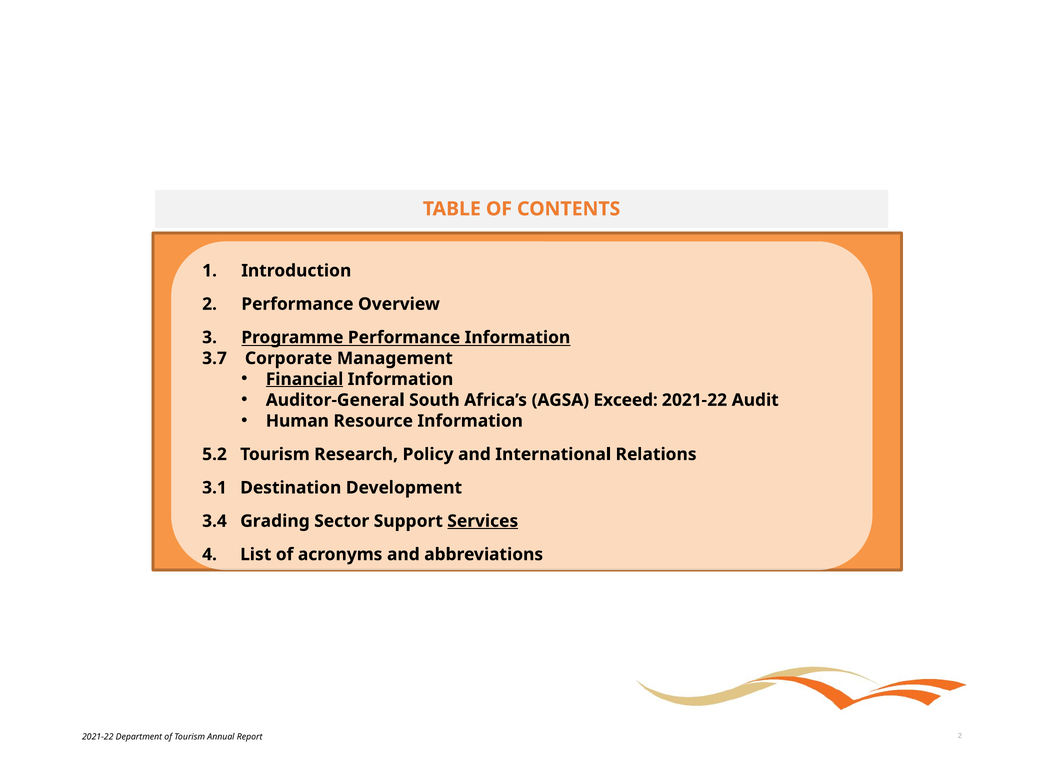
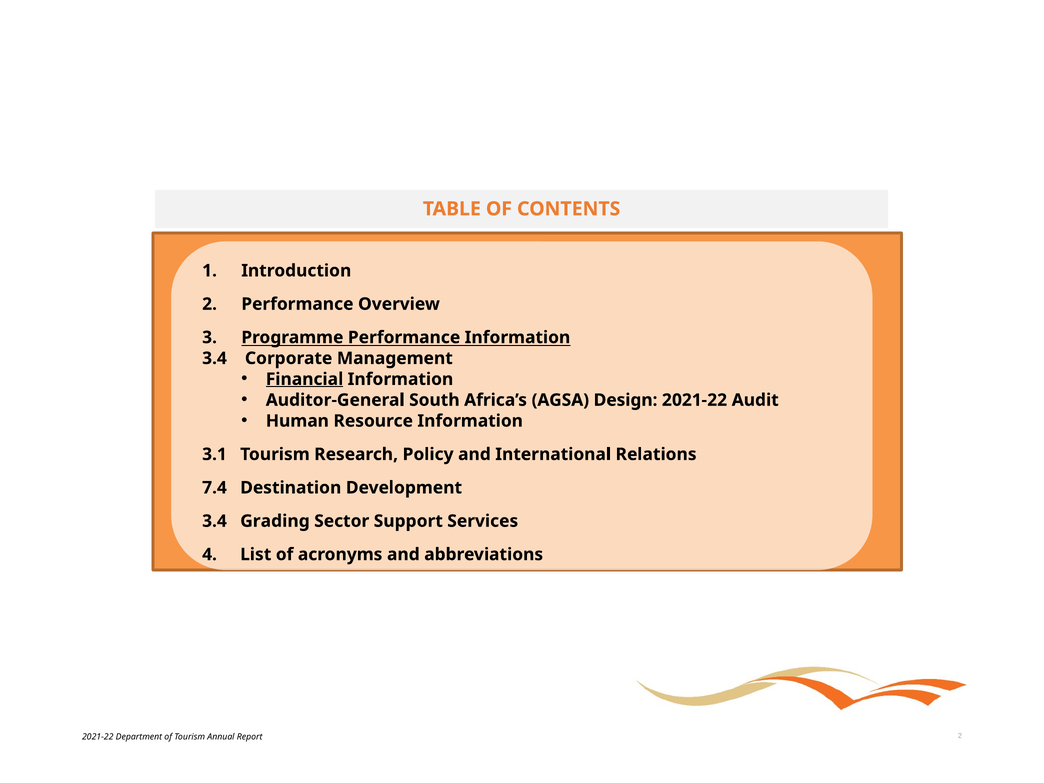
3.7: 3.7 -> 3.4 (215, 358)
Exceed: Exceed -> Design (626, 400)
5.2: 5.2 -> 3.1 (215, 454)
3.1: 3.1 -> 7.4 (215, 488)
Services underline: present -> none (483, 521)
